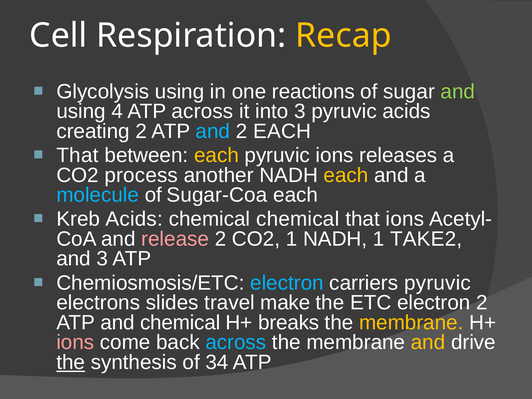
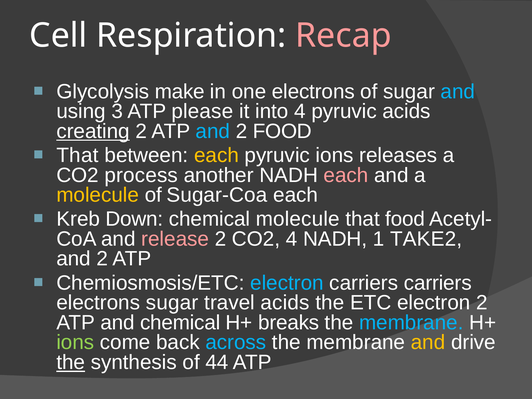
Recap colour: yellow -> pink (343, 36)
Glycolysis using: using -> make (180, 92)
one reactions: reactions -> electrons (313, 92)
and colour: light green -> light blue (458, 92)
4: 4 -> 3 (117, 111)
ATP across: across -> please (202, 111)
into 3: 3 -> 4 (300, 111)
creating underline: none -> present (93, 131)
2 EACH: EACH -> FOOD (282, 131)
each colour: yellow -> pink (346, 175)
molecule colour: light blue -> yellow (98, 195)
Kreb Acids: Acids -> Down (134, 219)
chemical chemical: chemical -> molecule (298, 219)
that ions: ions -> food (405, 219)
CO2 1: 1 -> 4 (292, 239)
3: 3 -> 2 (102, 259)
carriers pyruvic: pyruvic -> carriers (438, 283)
electrons slides: slides -> sugar (172, 303)
travel make: make -> acids (285, 303)
membrane colour: yellow -> light blue (411, 323)
ions colour: pink -> light green (75, 342)
34: 34 -> 44 (217, 362)
